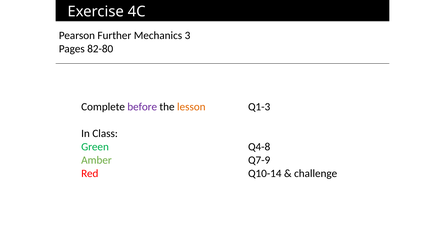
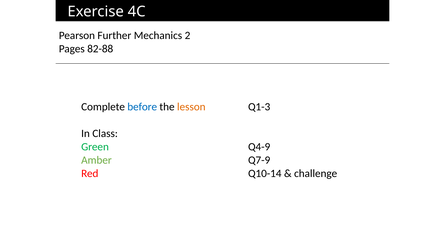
3: 3 -> 2 (187, 36)
82-80: 82-80 -> 82-88 (100, 49)
before colour: purple -> blue (142, 107)
Q4-8: Q4-8 -> Q4-9 (259, 147)
